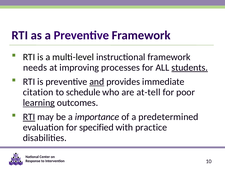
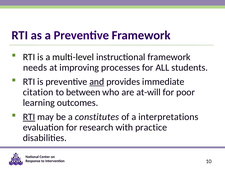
students underline: present -> none (190, 67)
schedule: schedule -> between (83, 92)
at-tell: at-tell -> at-will (149, 92)
learning underline: present -> none (39, 103)
importance: importance -> constitutes (97, 117)
predetermined: predetermined -> interpretations (168, 117)
specified: specified -> research (96, 127)
